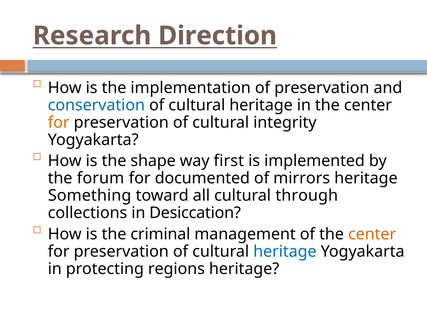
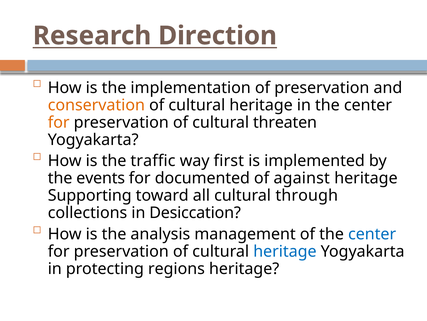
conservation colour: blue -> orange (96, 105)
integrity: integrity -> threaten (285, 122)
shape: shape -> traffic (153, 161)
forum: forum -> events (101, 178)
mirrors: mirrors -> against (302, 178)
Something: Something -> Supporting (90, 195)
criminal: criminal -> analysis (160, 234)
center colour: orange -> blue (372, 234)
